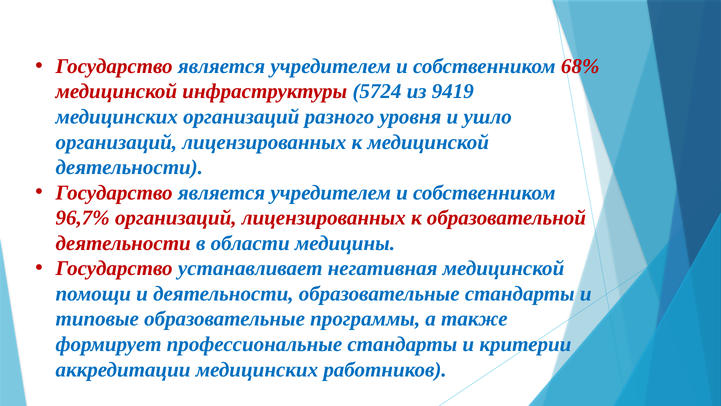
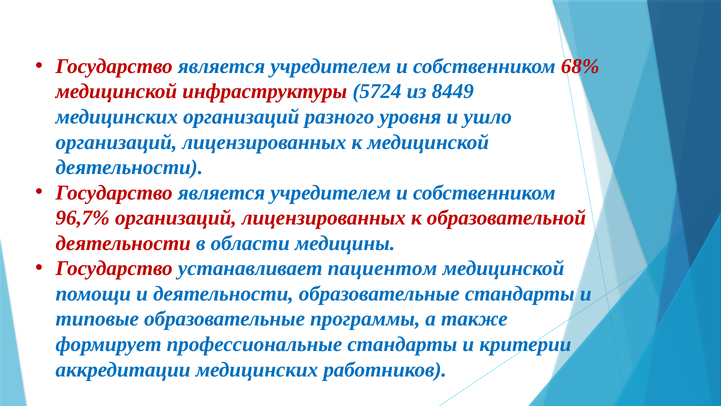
9419: 9419 -> 8449 (453, 91)
негативная: негативная -> пациентом (382, 268)
